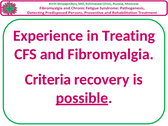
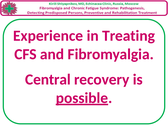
Criteria: Criteria -> Central (48, 79)
